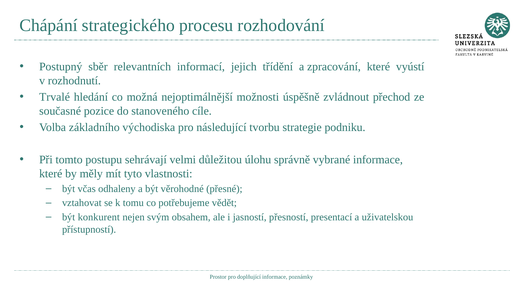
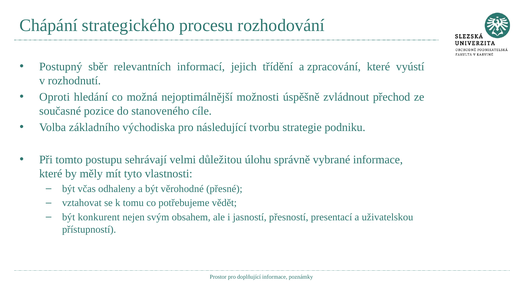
Trvalé: Trvalé -> Oproti (55, 97)
